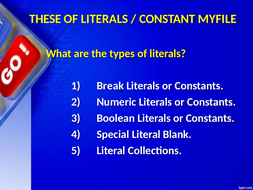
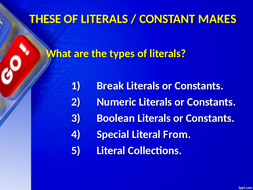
MYFILE: MYFILE -> MAKES (217, 19)
Blank: Blank -> From (177, 134)
